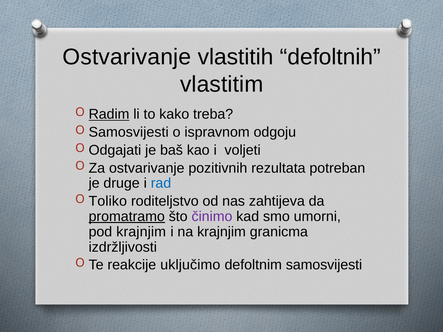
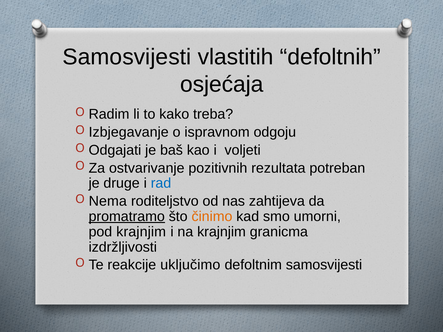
Ostvarivanje: Ostvarivanje -> Samosvijesti (127, 57)
vlastitim: vlastitim -> osjećaja (222, 84)
Radim underline: present -> none (109, 114)
O Samosvijesti: Samosvijesti -> Izbjegavanje (129, 132)
Toliko: Toliko -> Nema (108, 201)
činimo colour: purple -> orange (212, 217)
